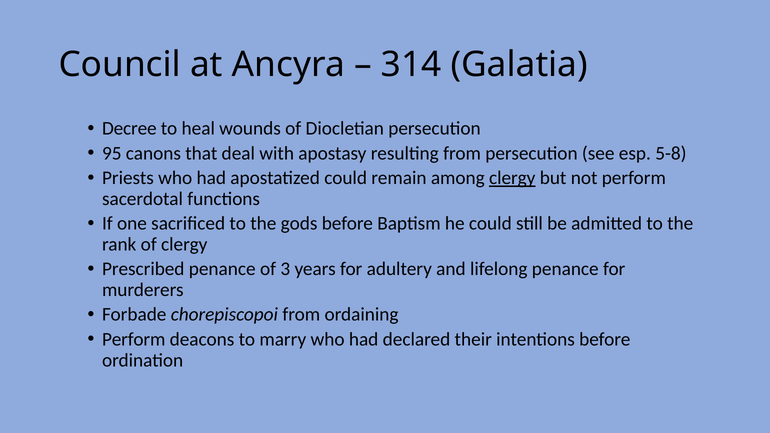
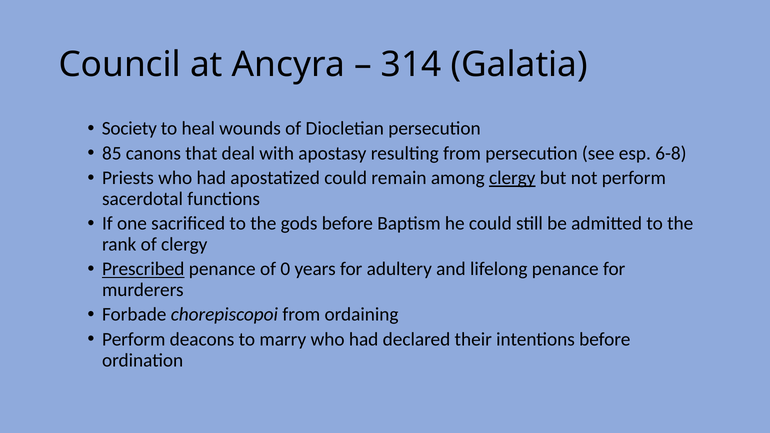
Decree: Decree -> Society (129, 128)
95: 95 -> 85 (112, 153)
5-8: 5-8 -> 6-8 (671, 153)
Prescribed underline: none -> present (143, 269)
3: 3 -> 0 (285, 269)
